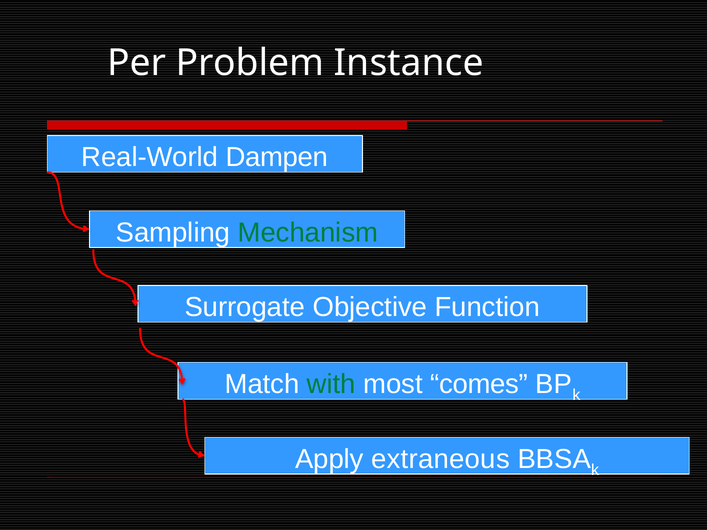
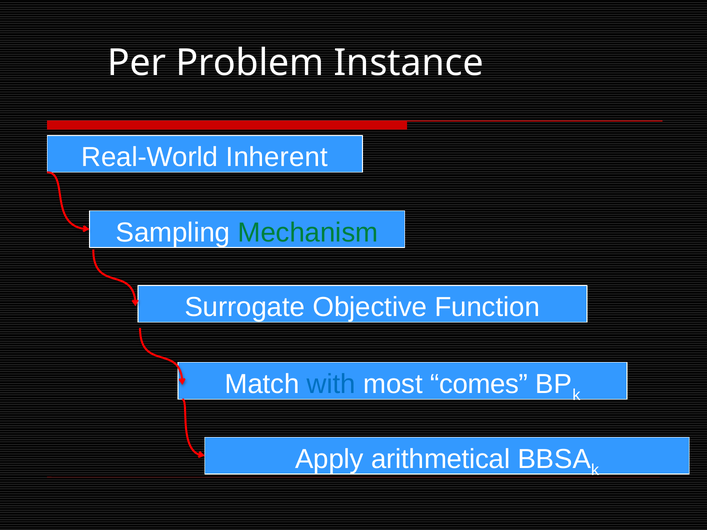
Dampen: Dampen -> Inherent (277, 157)
with colour: green -> blue (331, 384)
extraneous: extraneous -> arithmetical (441, 459)
